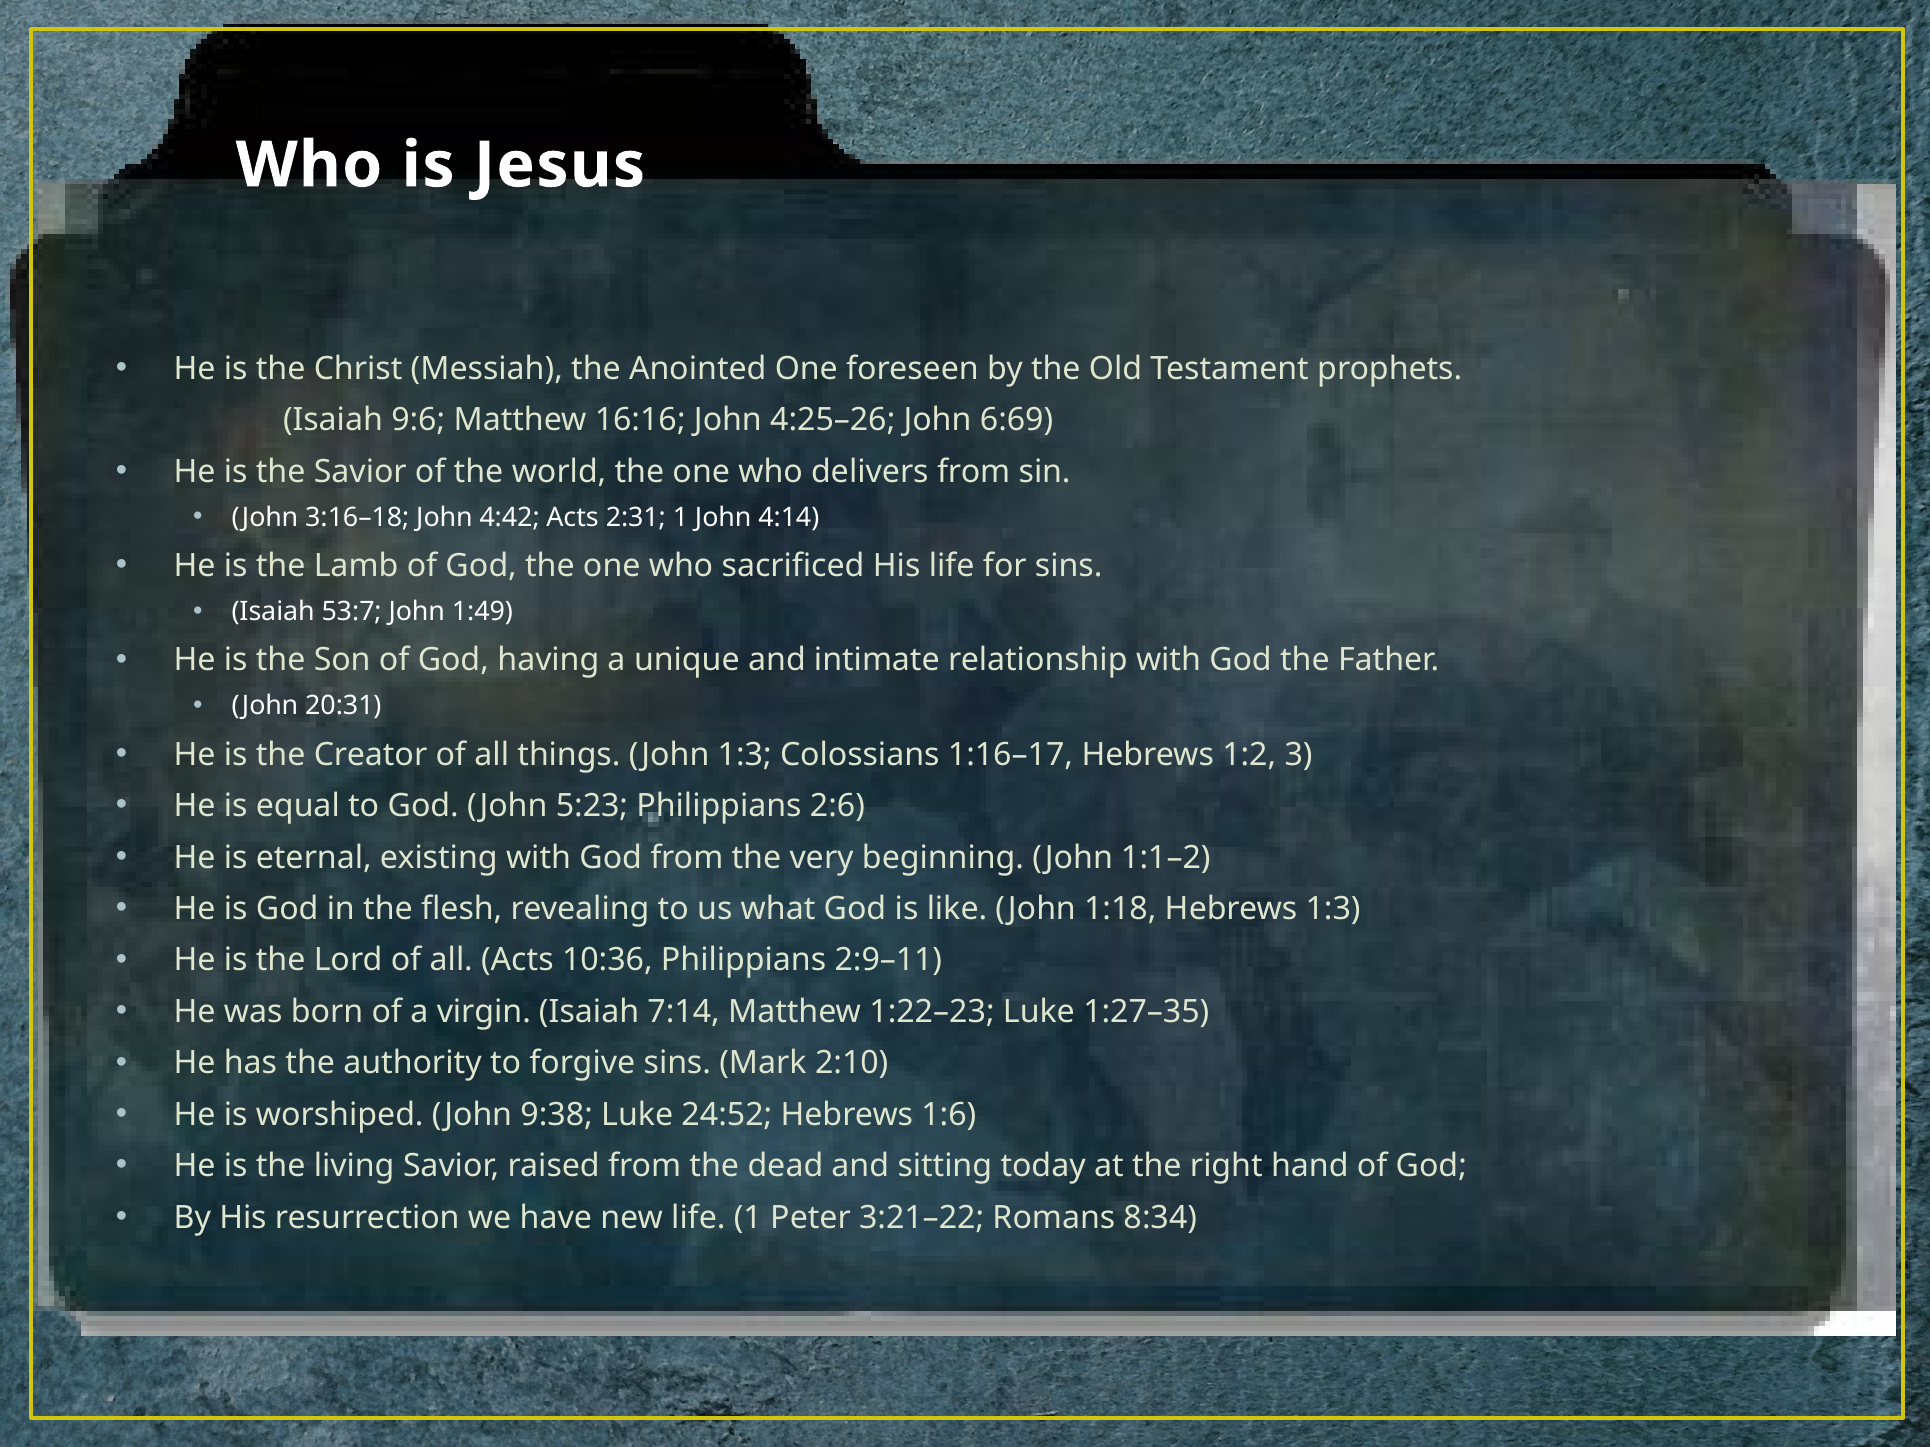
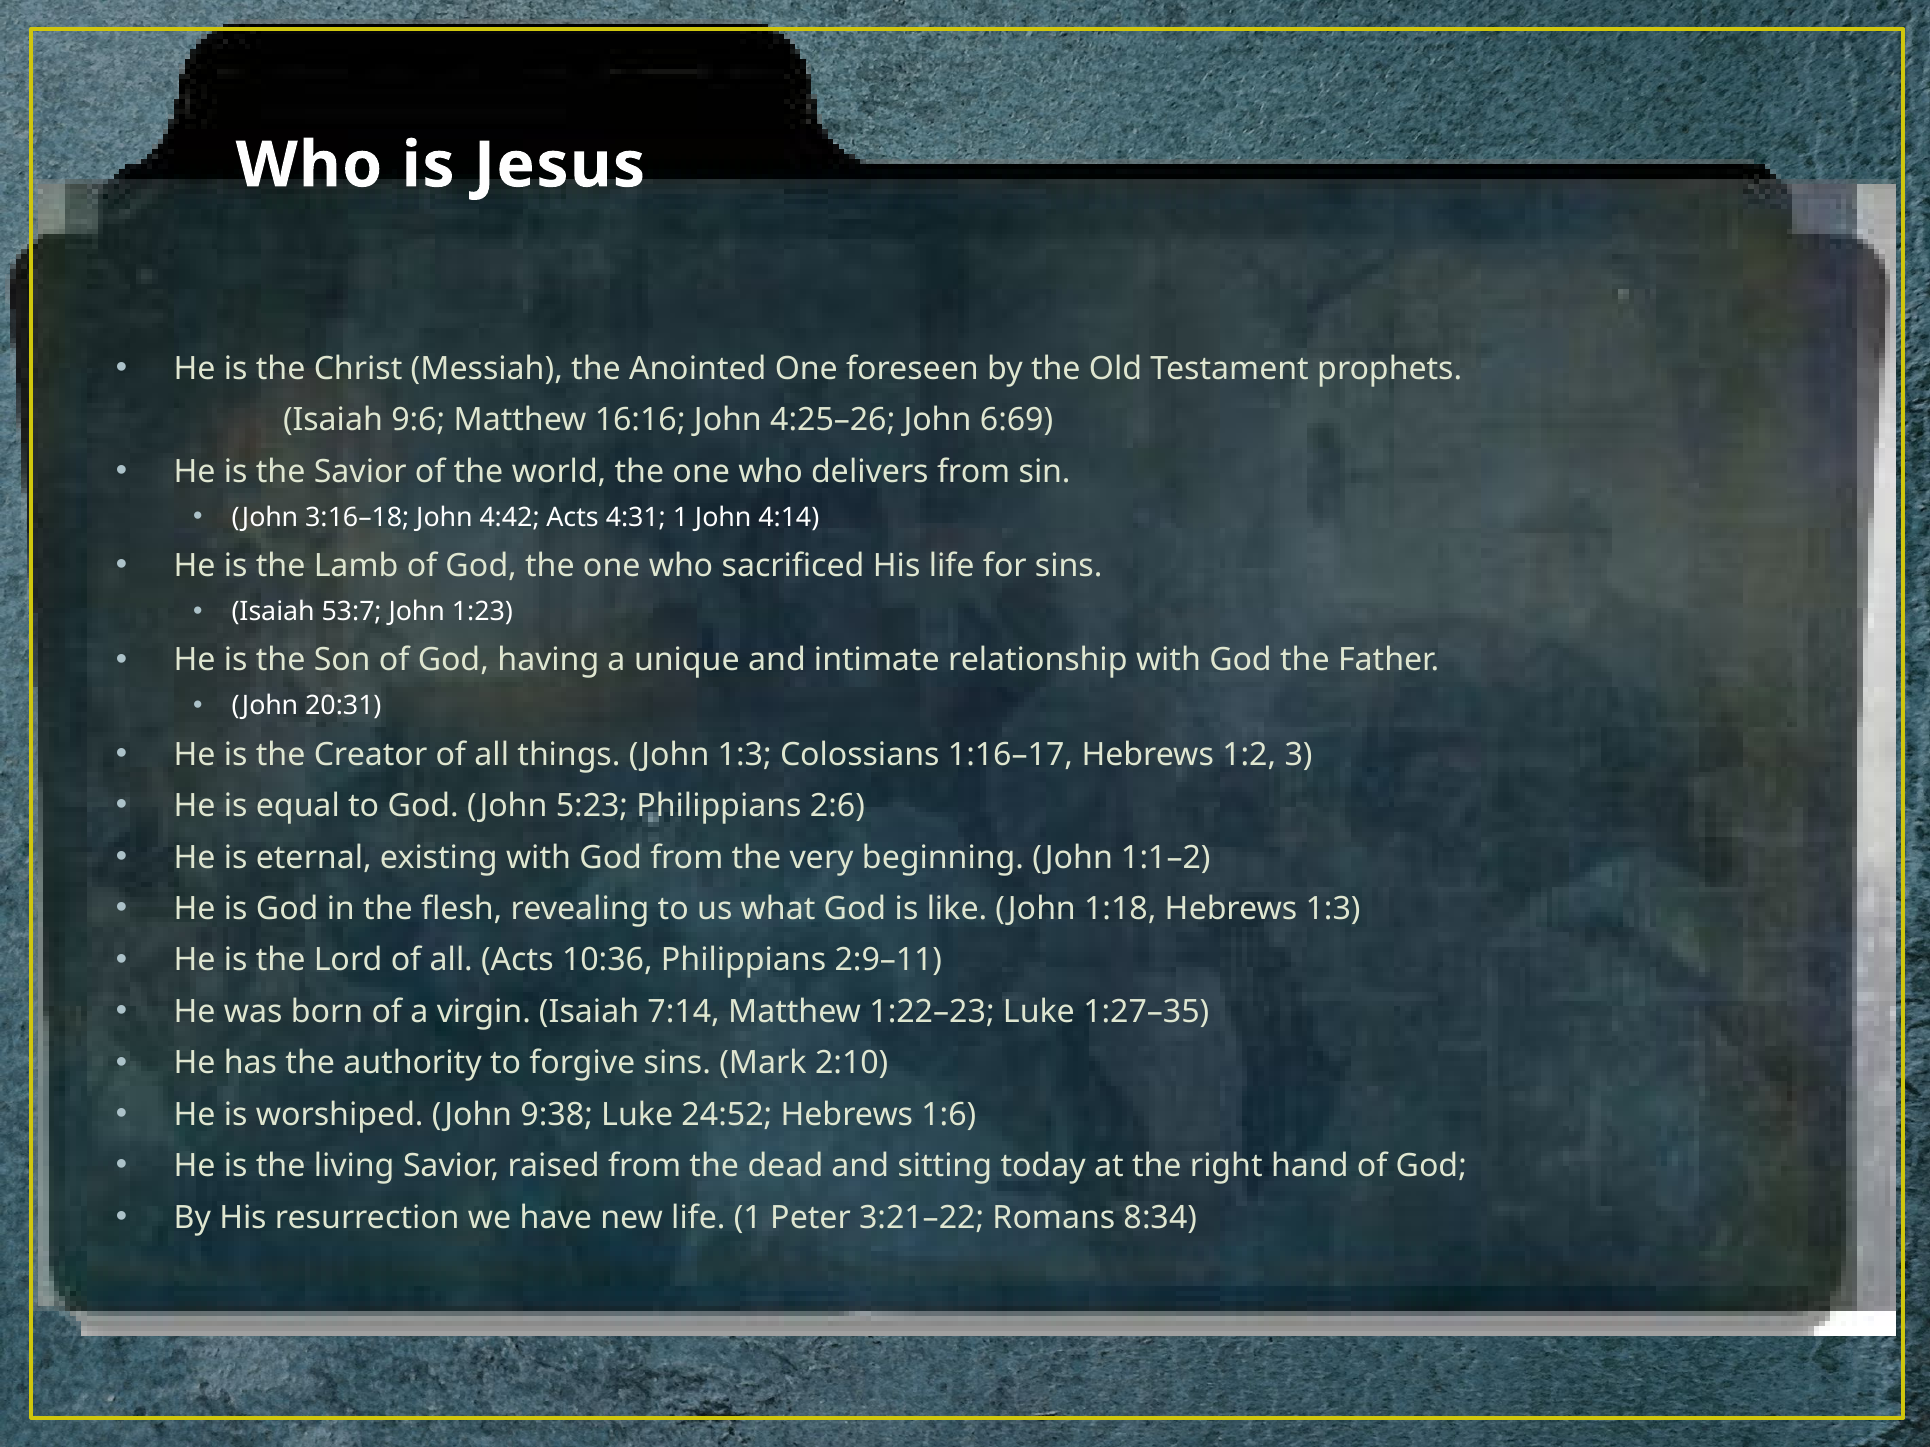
2:31: 2:31 -> 4:31 (636, 518)
1:49: 1:49 -> 1:23 (482, 612)
